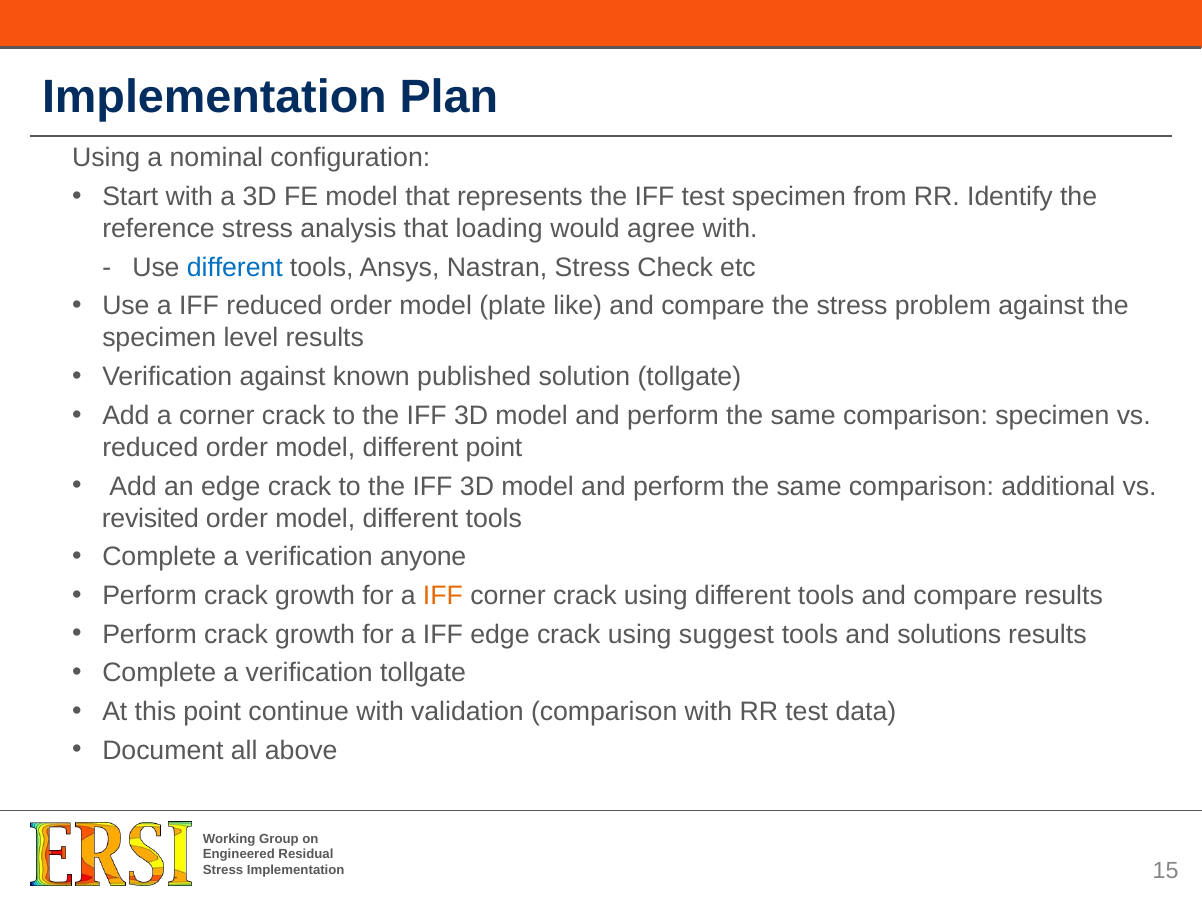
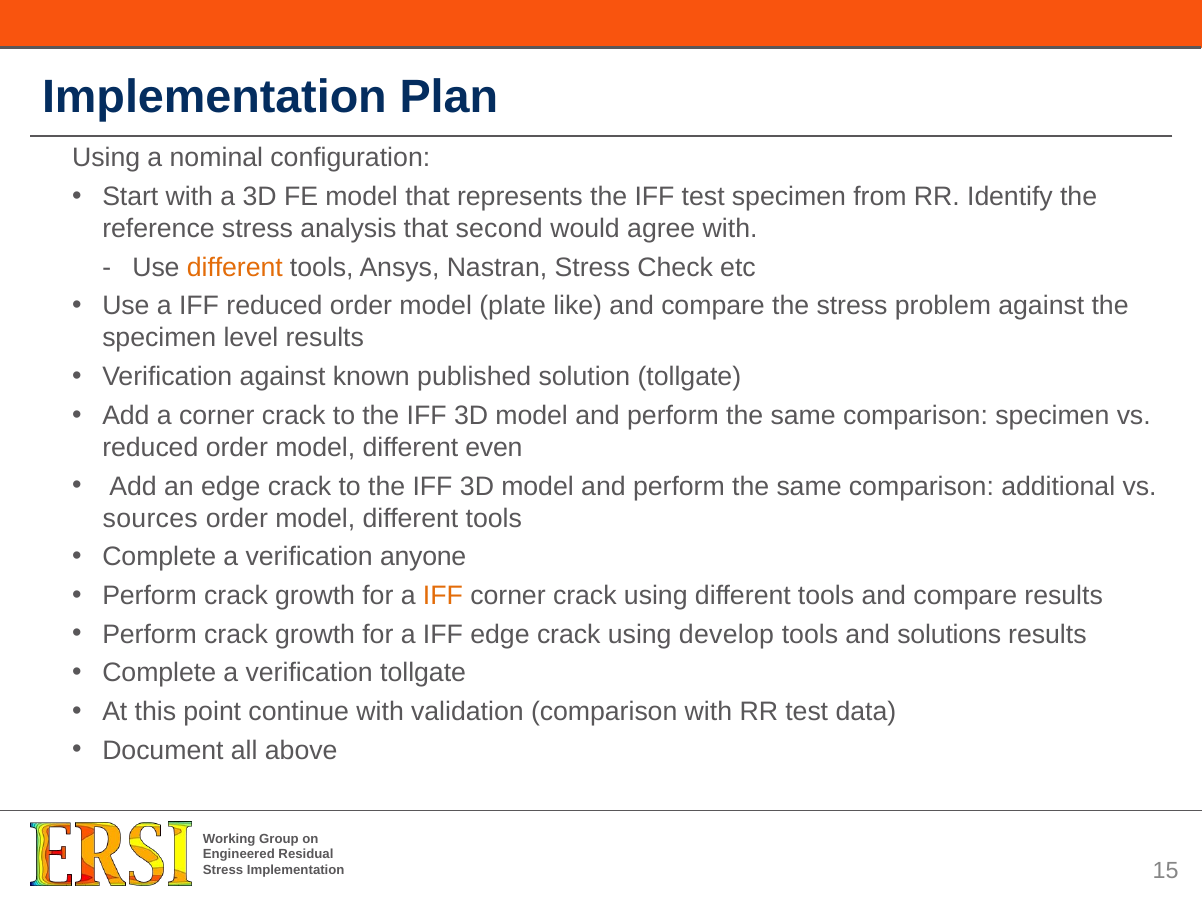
loading: loading -> second (499, 229)
different colour: blue -> orange (235, 268)
different point: point -> even (494, 448)
revisited: revisited -> sources (150, 519)
suggest: suggest -> develop (727, 635)
